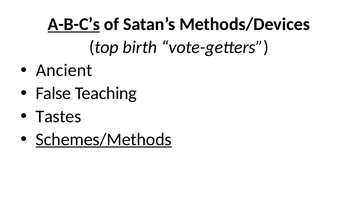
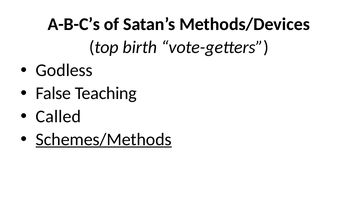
A-B-C’s underline: present -> none (74, 24)
Ancient: Ancient -> Godless (64, 70)
Tastes: Tastes -> Called (58, 116)
